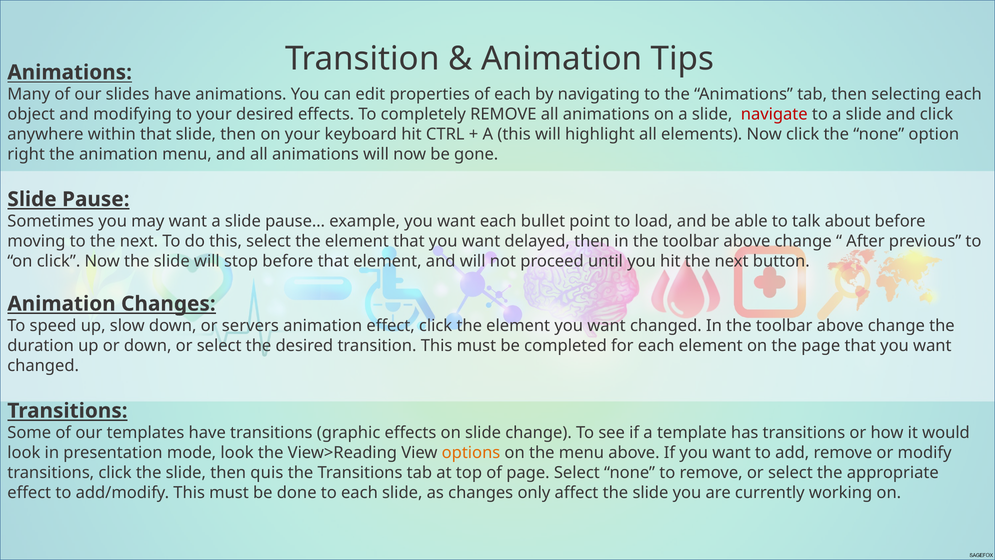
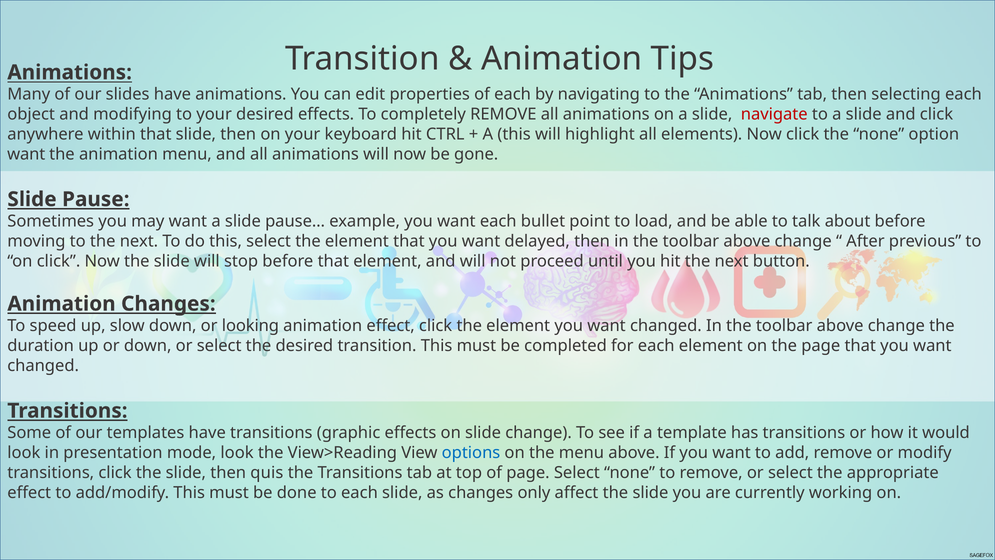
right: right -> want (26, 154)
servers: servers -> looking (250, 326)
options colour: orange -> blue (471, 453)
